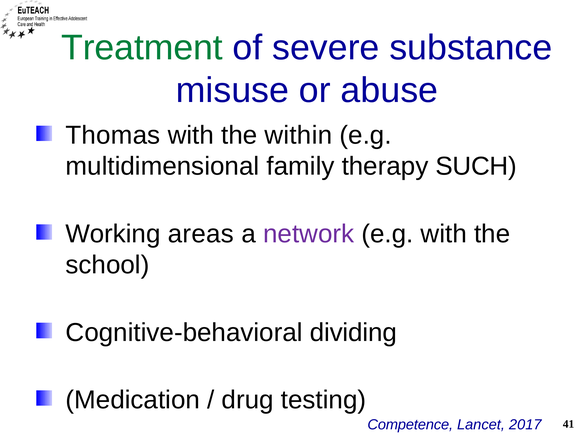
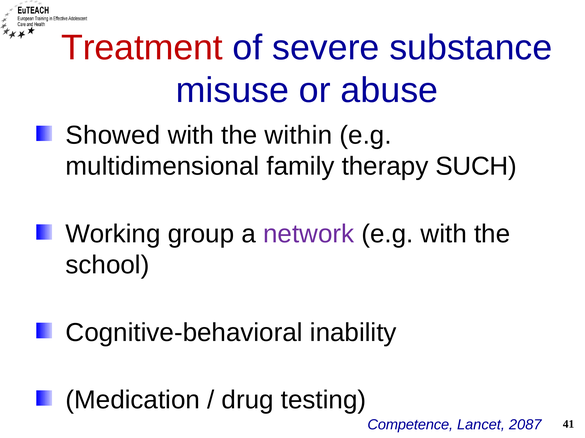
Treatment colour: green -> red (142, 48)
Thomas: Thomas -> Showed (113, 136)
areas: areas -> group (201, 234)
dividing: dividing -> inability (353, 333)
2017: 2017 -> 2087 (525, 426)
